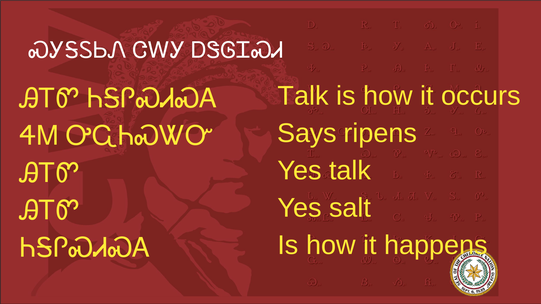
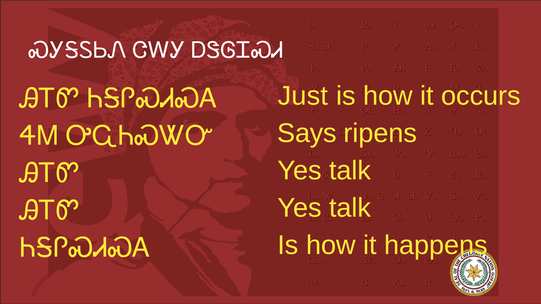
Talk: Talk -> Just (303, 96)
salt: salt -> talk (350, 208)
